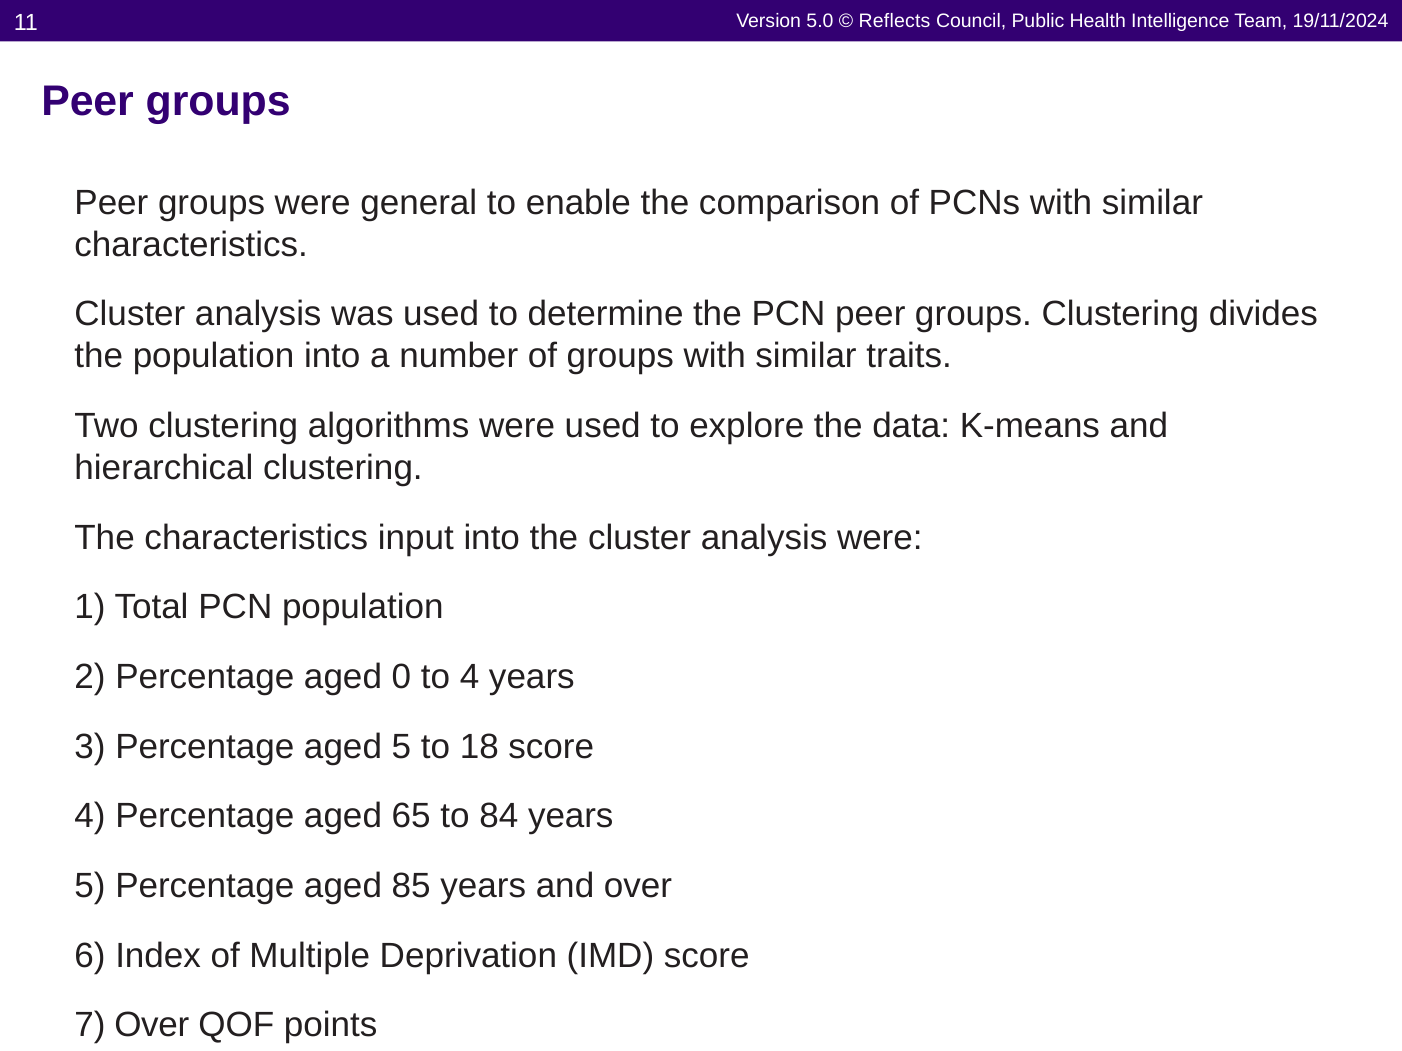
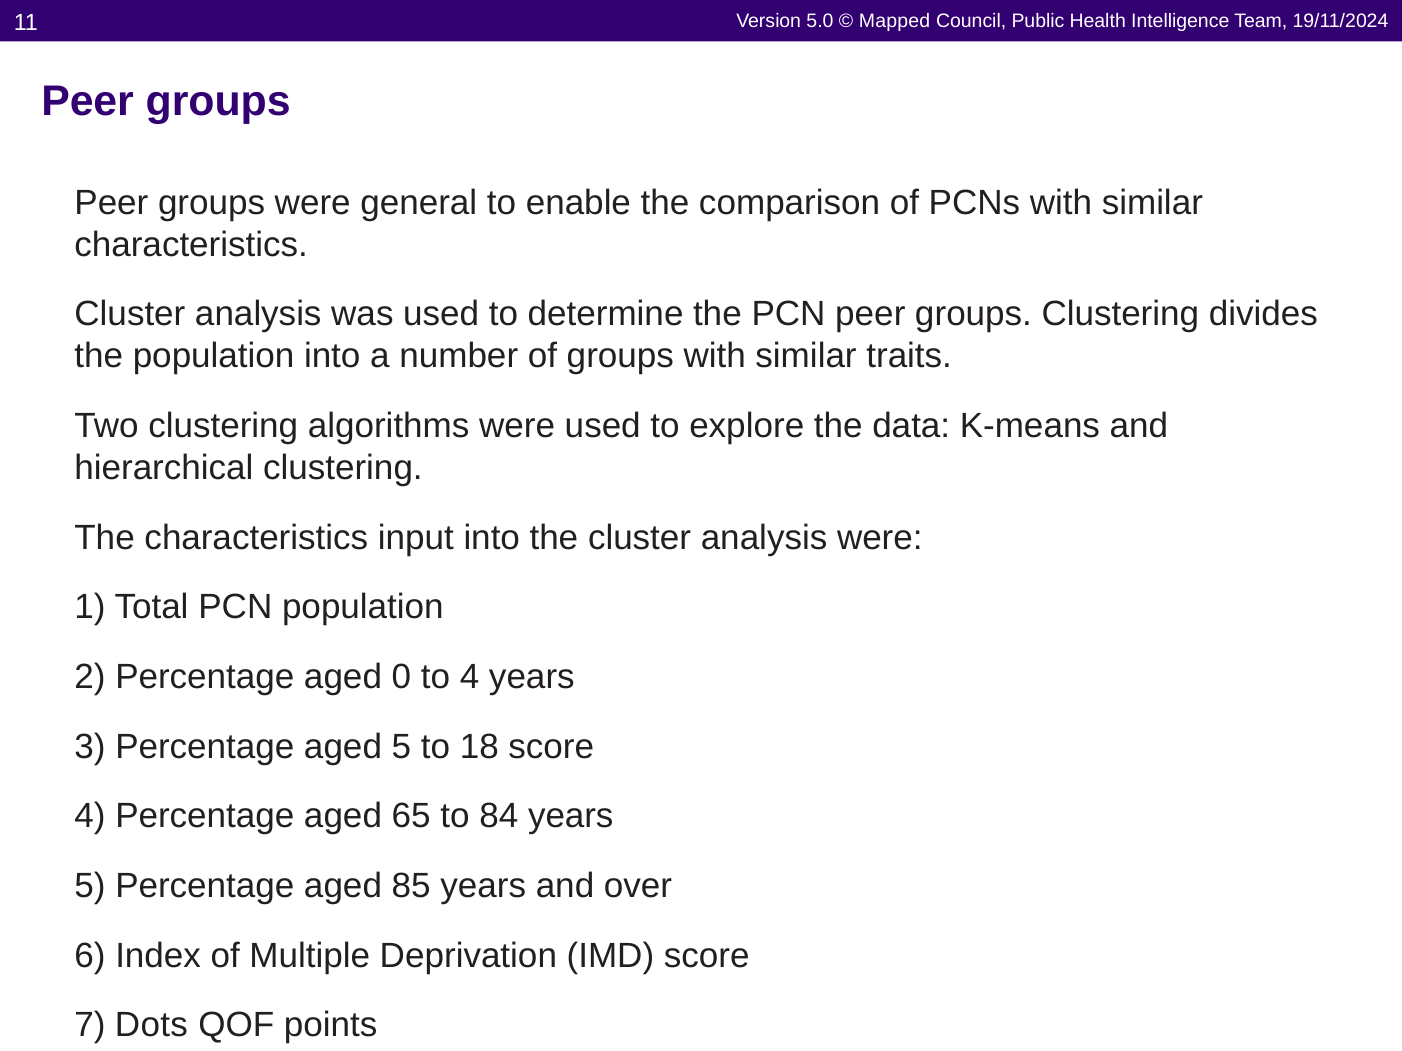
Reflects: Reflects -> Mapped (895, 21)
7 Over: Over -> Dots (151, 1026)
